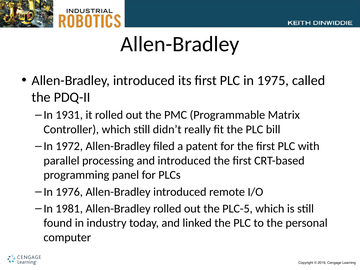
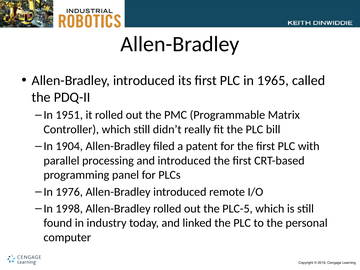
1975: 1975 -> 1965 (273, 80)
1931: 1931 -> 1951 (69, 115)
1972: 1972 -> 1904 (69, 146)
1981: 1981 -> 1998 (69, 209)
